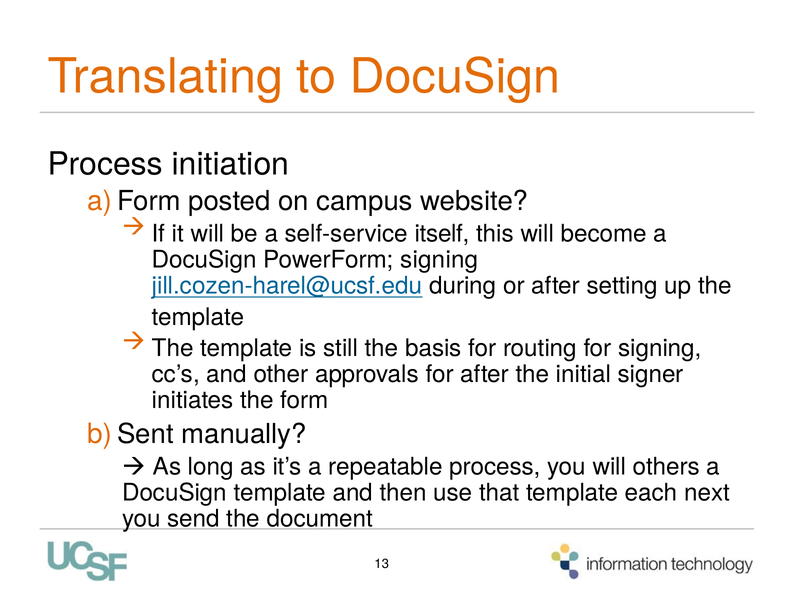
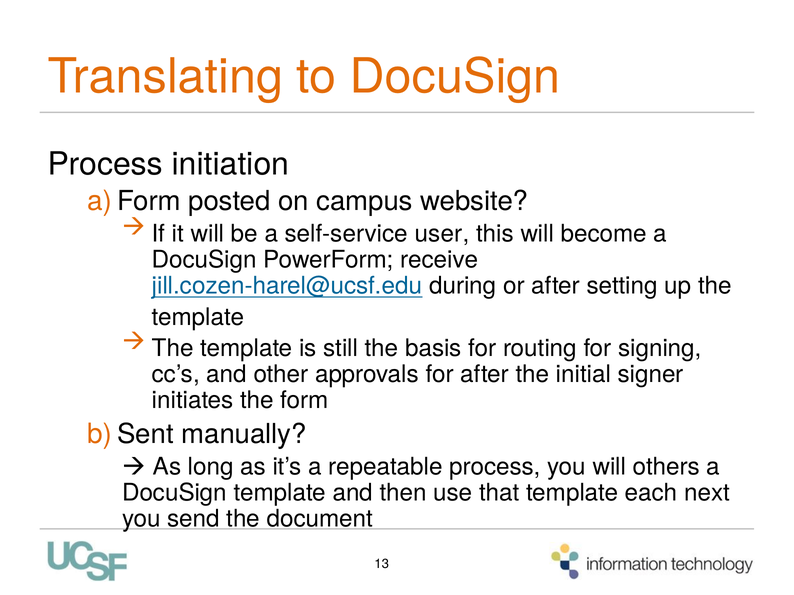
itself: itself -> user (442, 234)
PowerForm signing: signing -> receive (439, 260)
